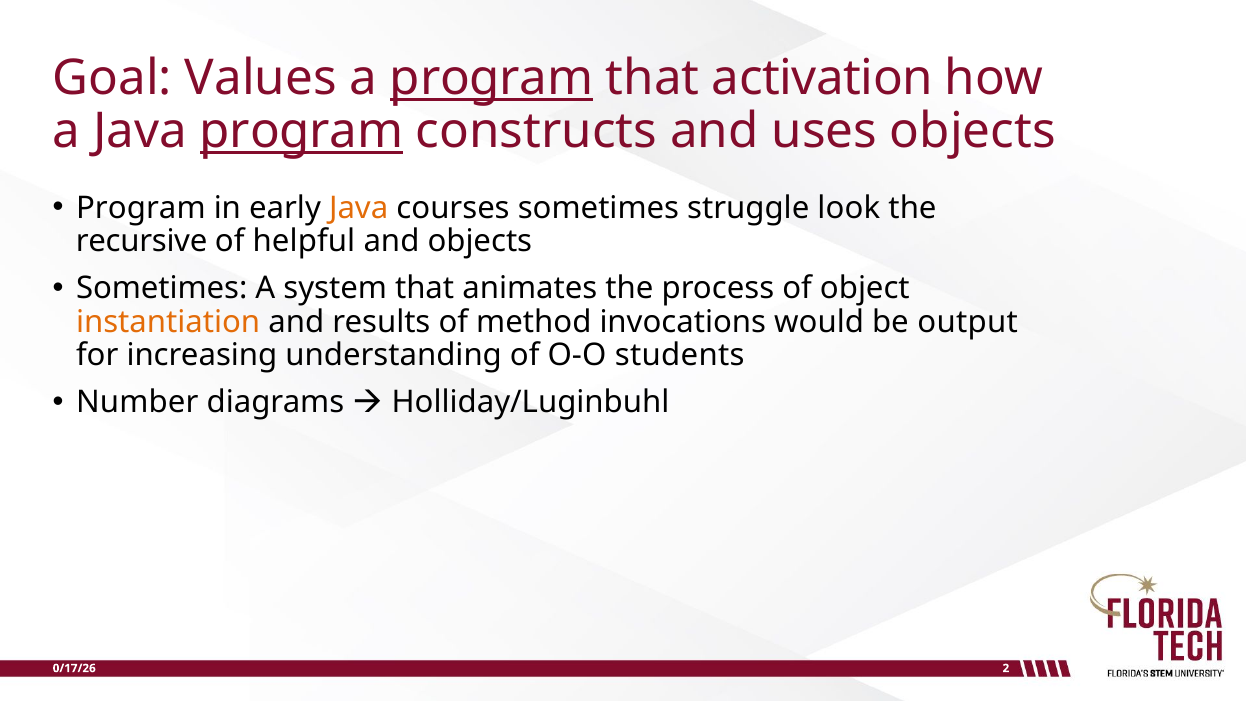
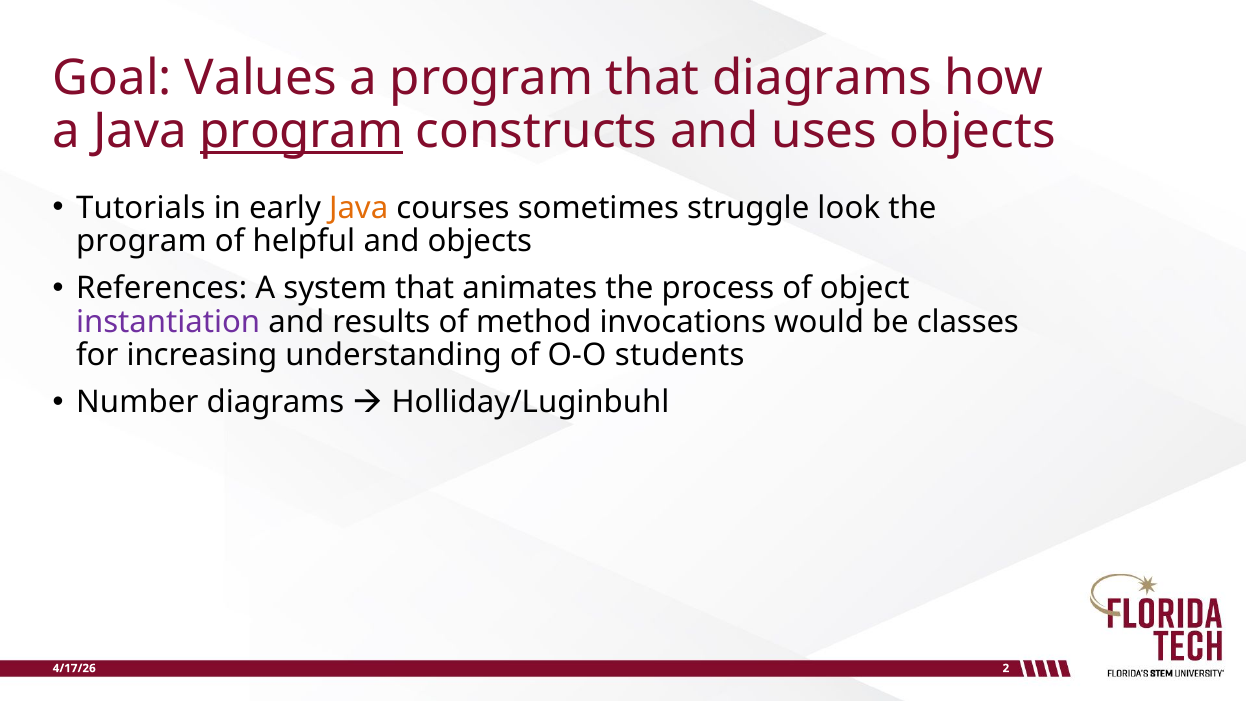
program underline: present -> none (492, 78)
that activation: activation -> diagrams (822, 78)
Program: Program -> Tutorials (141, 208)
recursive: recursive -> program (141, 242)
Sometimes: Sometimes -> References (162, 288)
instantiation colour: orange -> purple (168, 322)
output: output -> classes (968, 322)
0/17/26: 0/17/26 -> 4/17/26 (74, 668)
